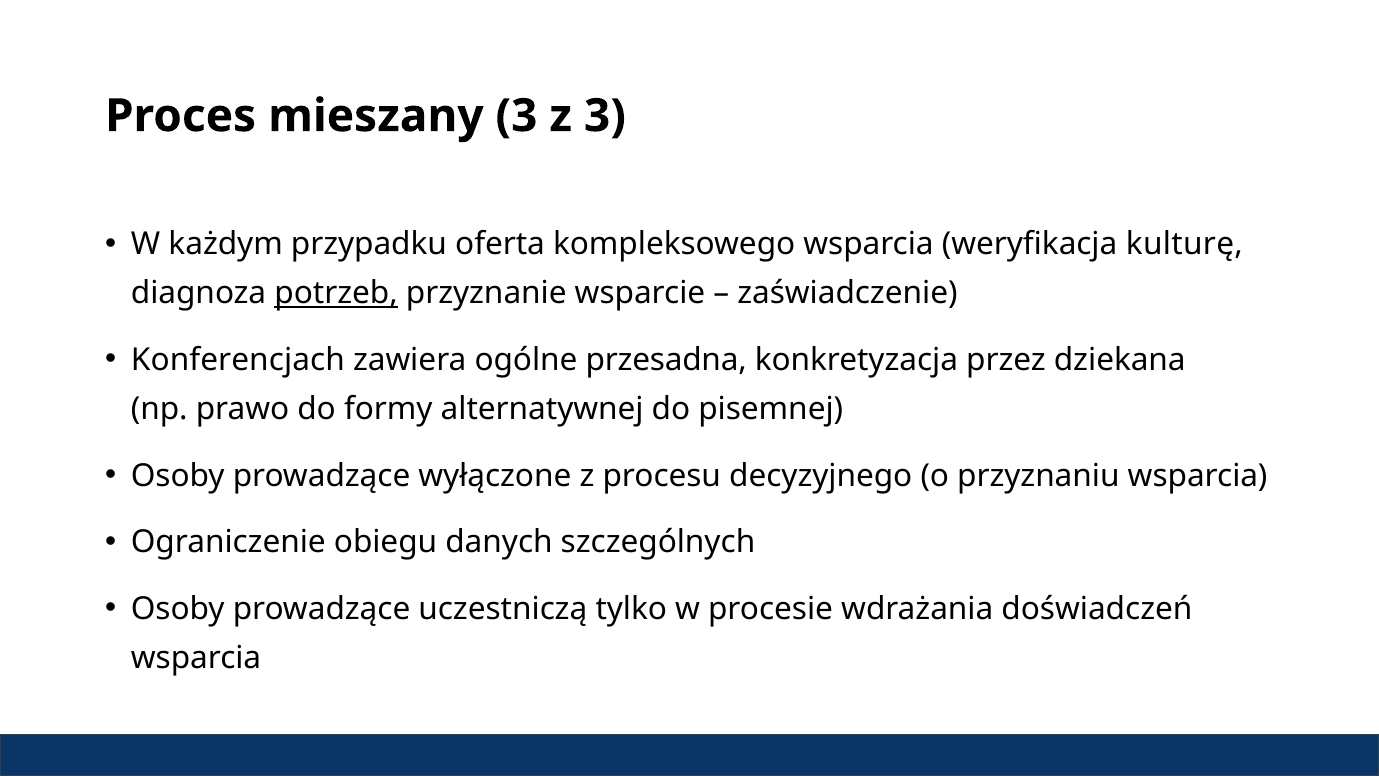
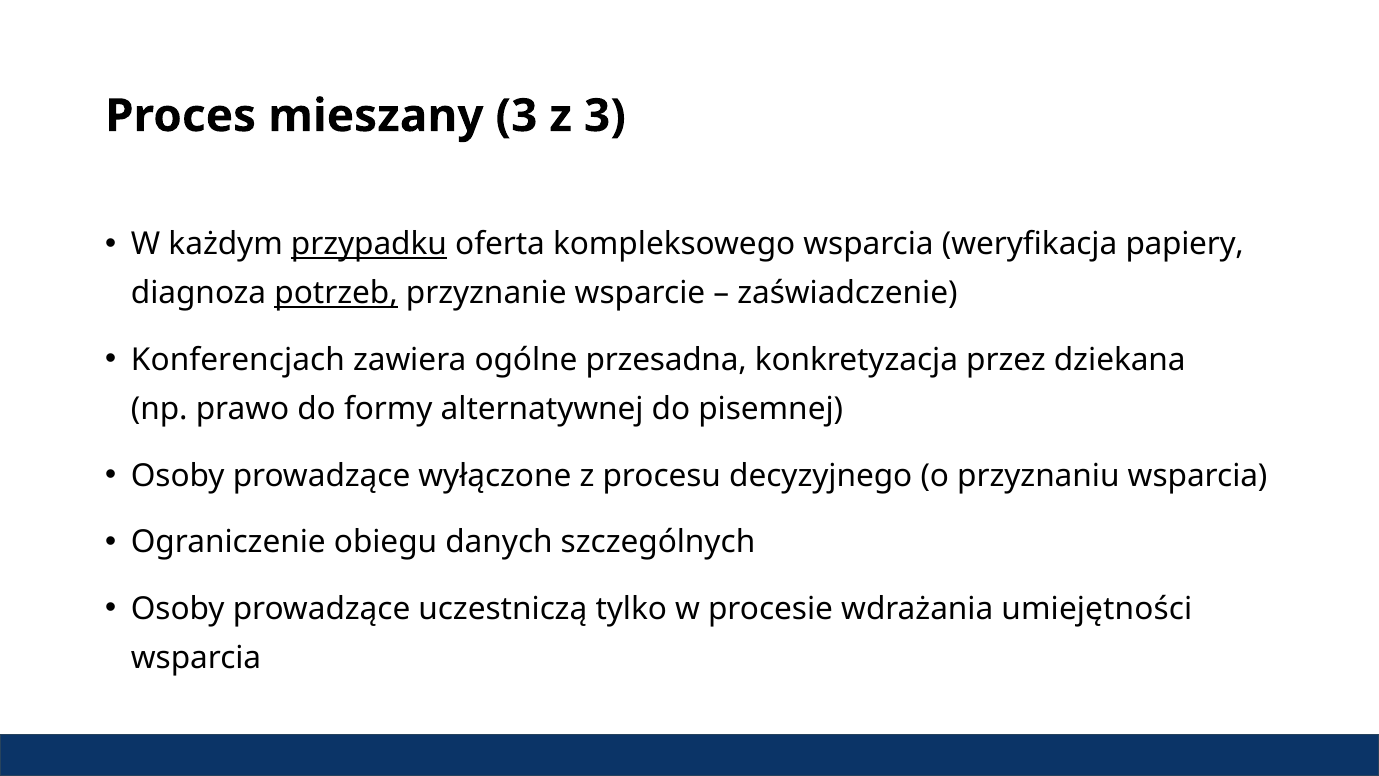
przypadku underline: none -> present (369, 244)
kulturę: kulturę -> papiery (1185, 244)
doświadczeń: doświadczeń -> umiejętności (1097, 609)
